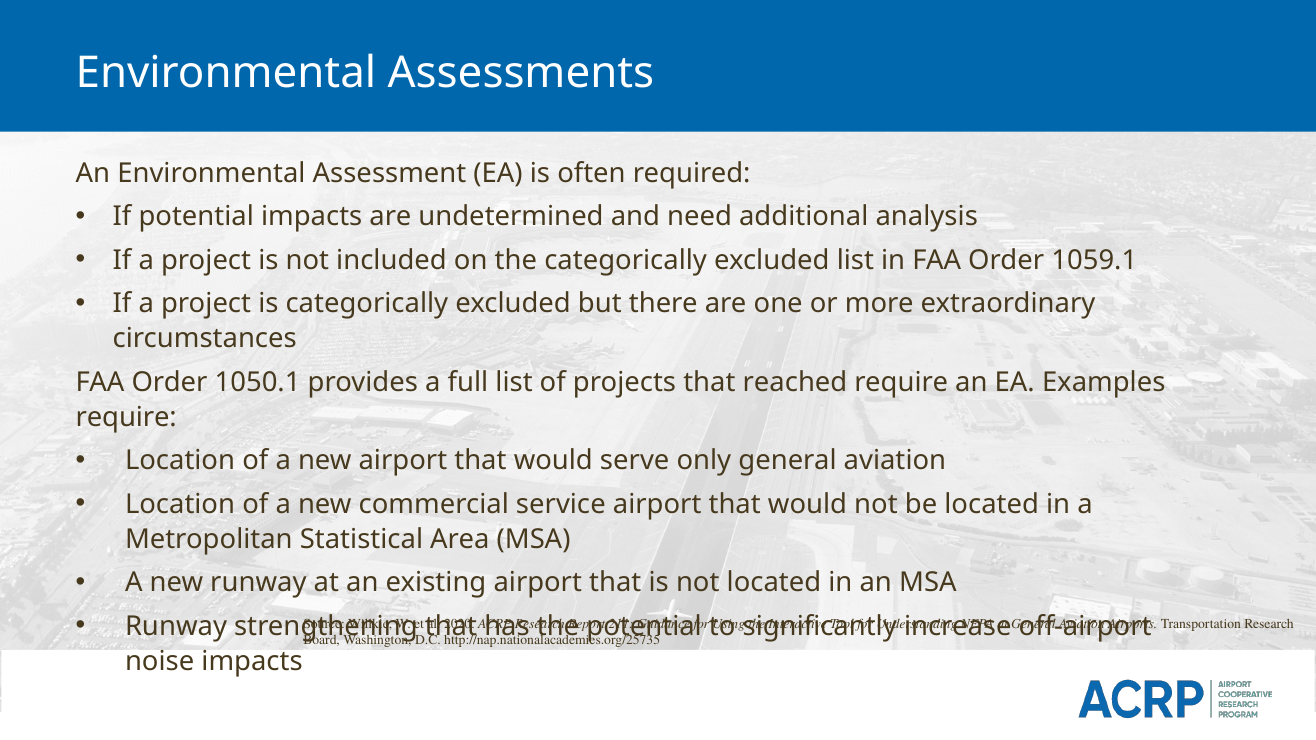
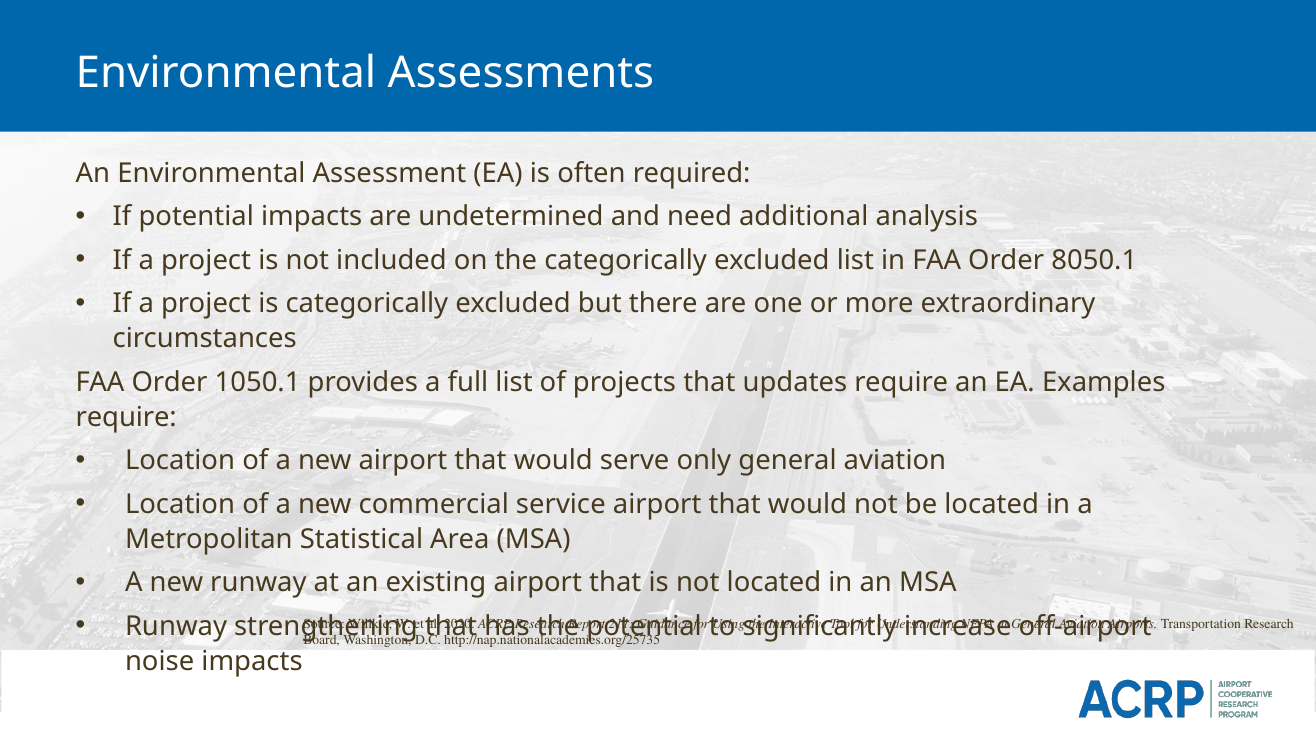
1059.1: 1059.1 -> 8050.1 (1094, 260)
reached: reached -> updates (795, 382)
